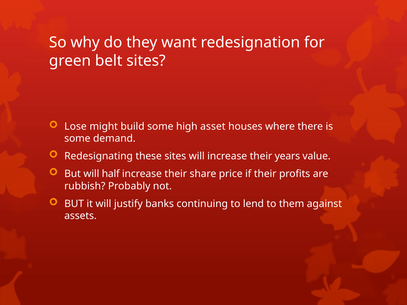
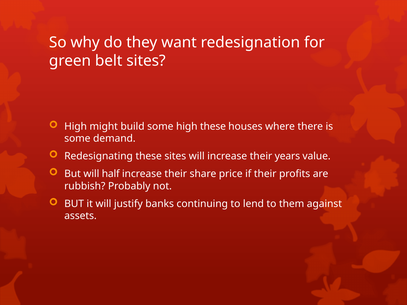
Lose: Lose -> High (76, 127)
high asset: asset -> these (213, 127)
